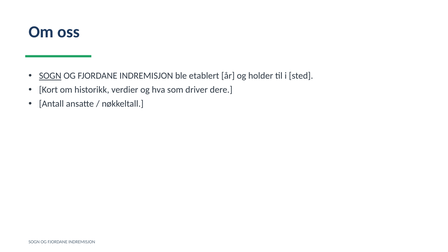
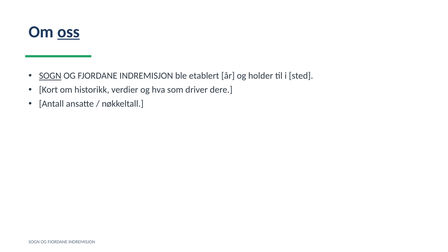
oss underline: none -> present (68, 32)
